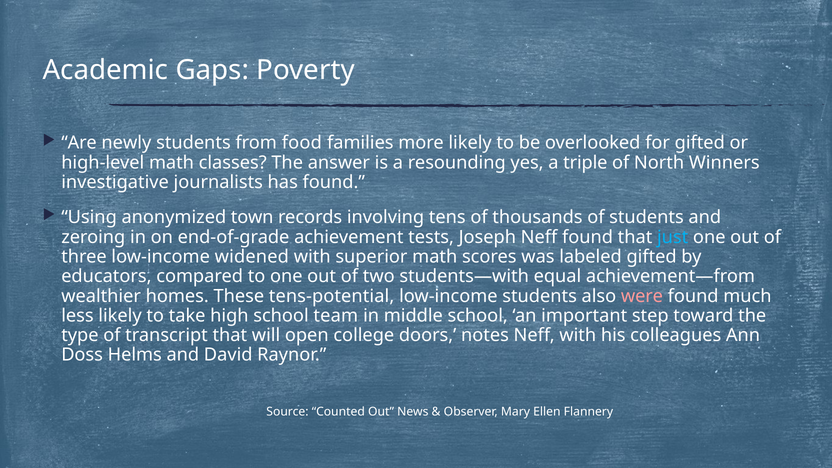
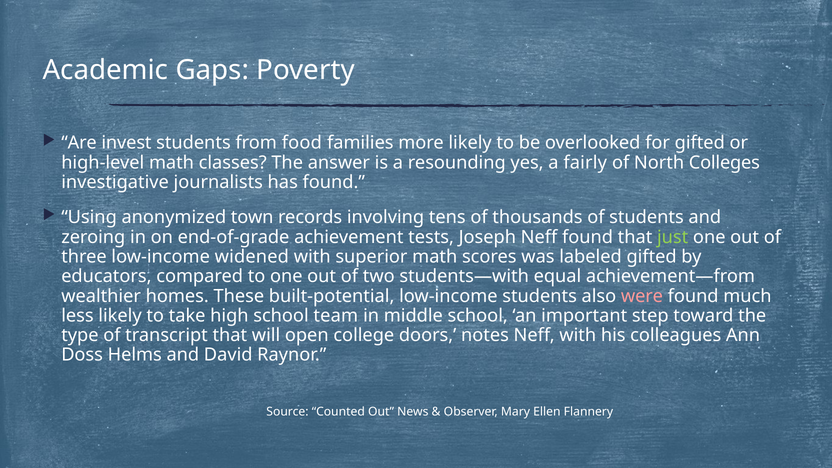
newly: newly -> invest (126, 143)
triple: triple -> fairly (585, 163)
Winners: Winners -> Colleges (724, 163)
just colour: light blue -> light green (673, 237)
tens-potential: tens-potential -> built-potential (332, 296)
